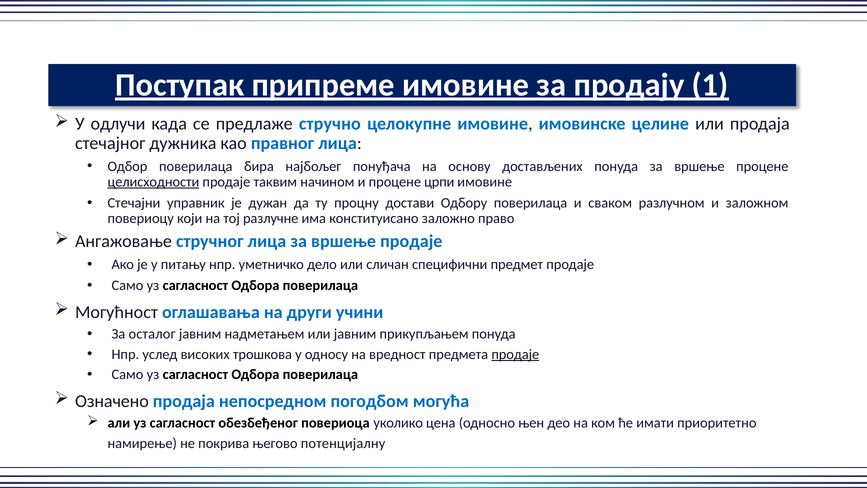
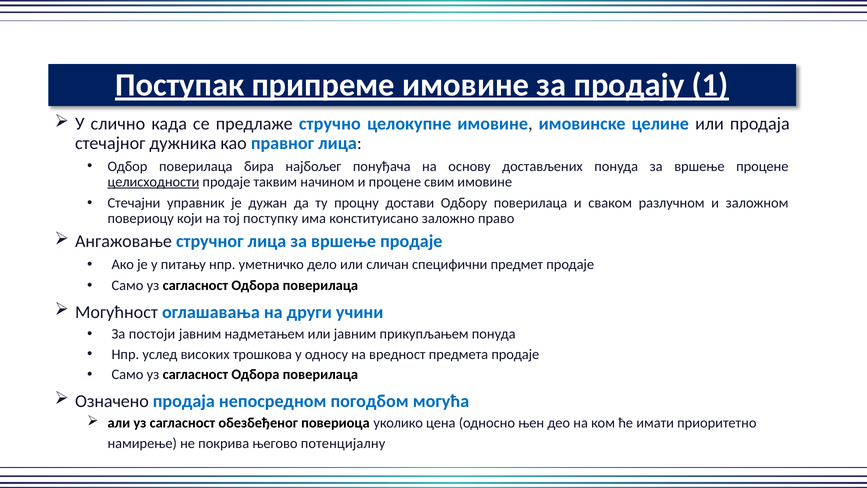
одлучи: одлучи -> слично (118, 124)
црпи: црпи -> свим (439, 182)
разлучне: разлучне -> поступку (271, 218)
осталог: осталог -> постоји (152, 334)
продаје underline: present -> none (515, 354)
